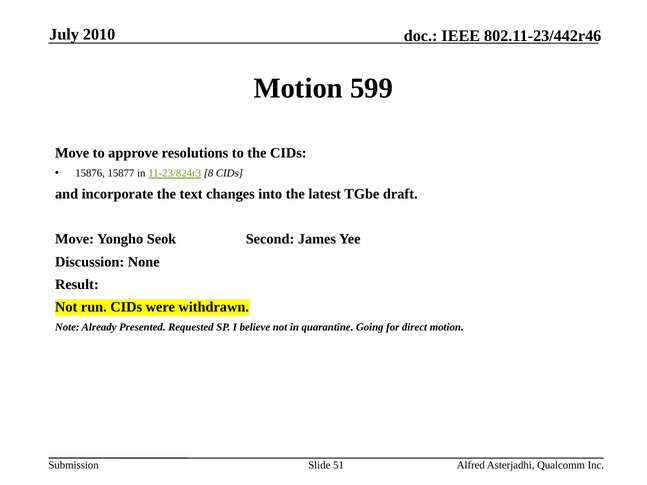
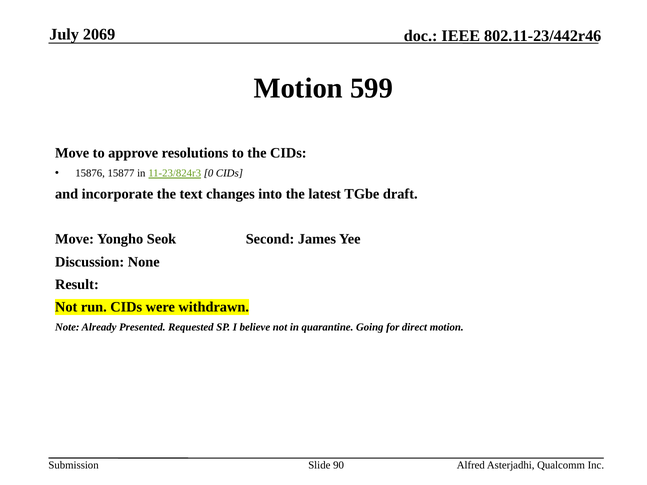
2010: 2010 -> 2069 (99, 34)
8: 8 -> 0 (209, 173)
51: 51 -> 90 (339, 465)
